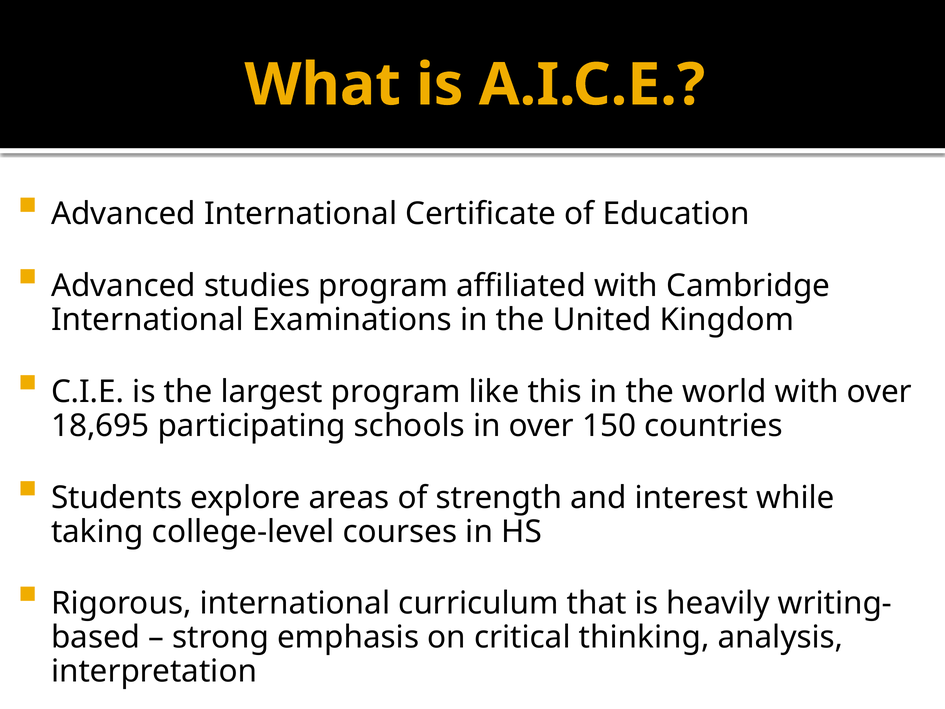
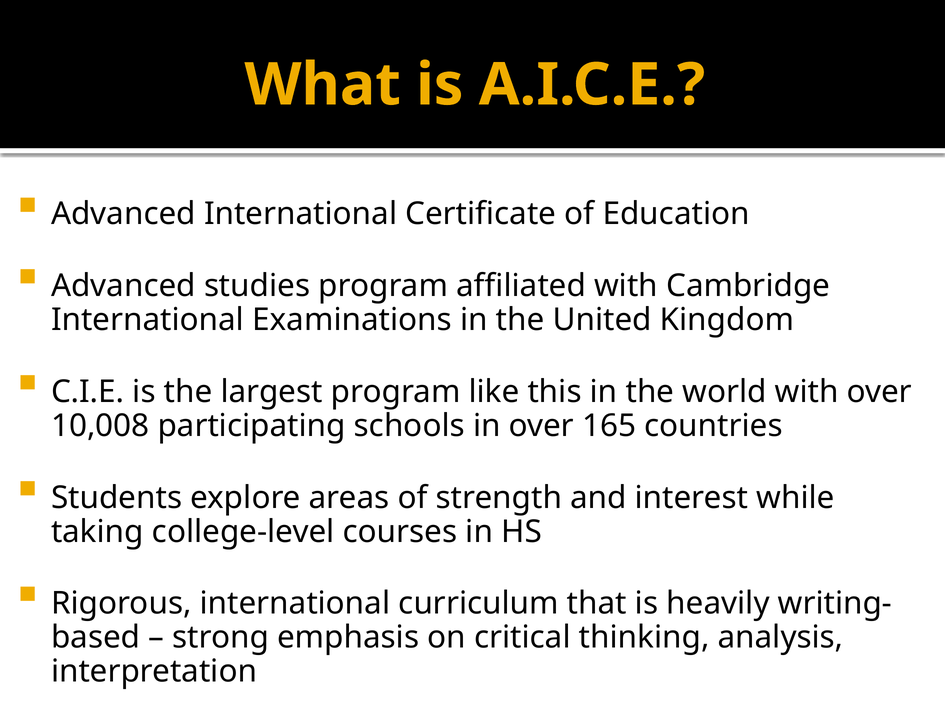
18,695: 18,695 -> 10,008 (100, 426)
150: 150 -> 165 (609, 426)
